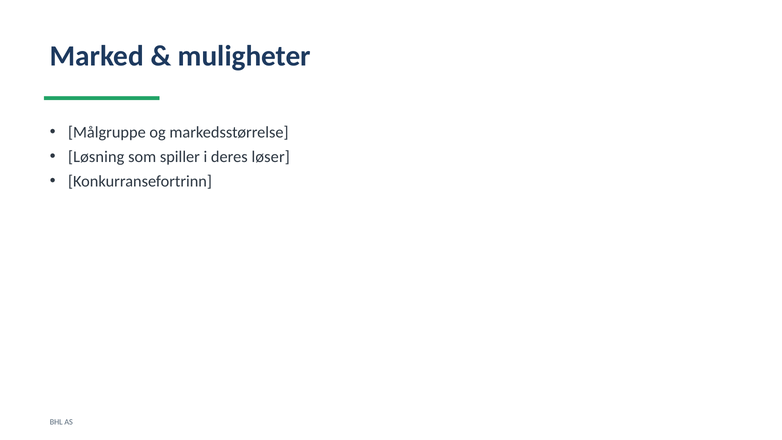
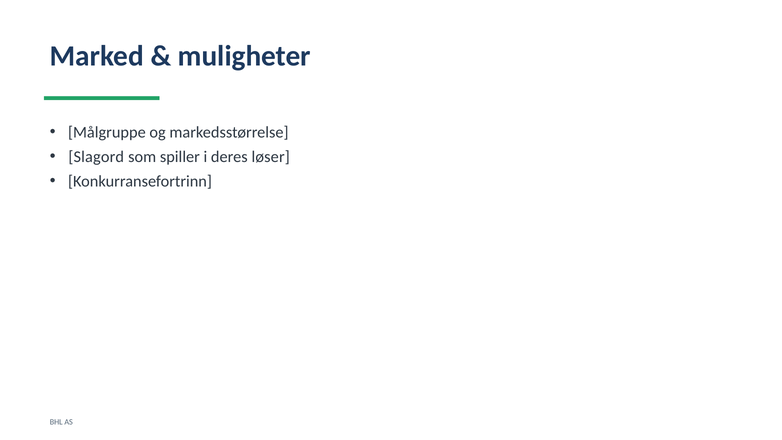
Løsning: Løsning -> Slagord (96, 157)
